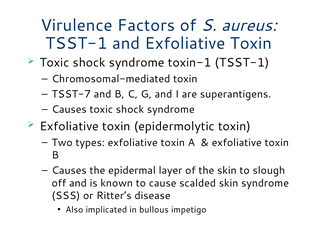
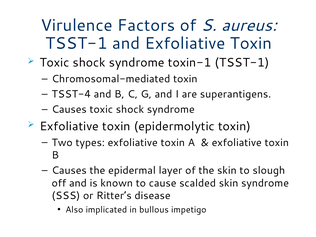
TSST-7: TSST-7 -> TSST-4 (71, 94)
